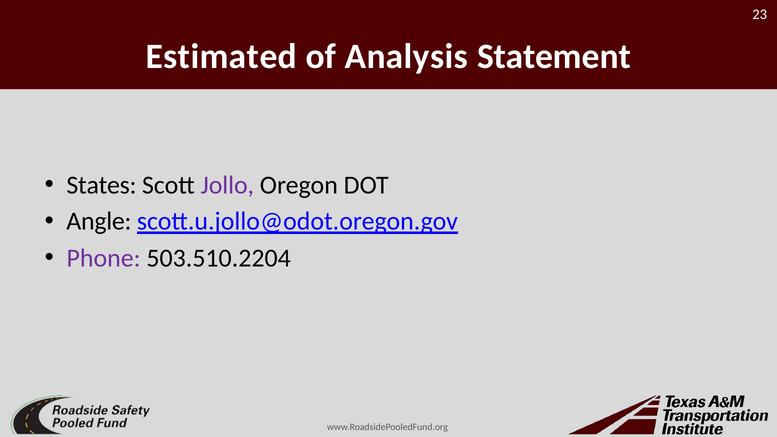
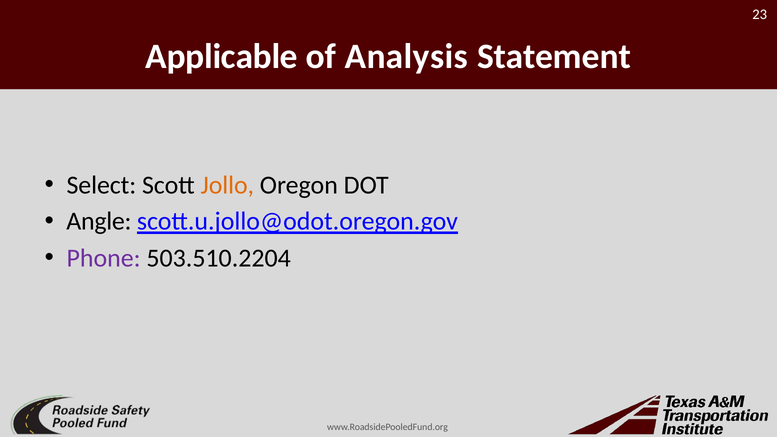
Estimated: Estimated -> Applicable (222, 56)
States: States -> Select (101, 185)
Jollo colour: purple -> orange (227, 185)
